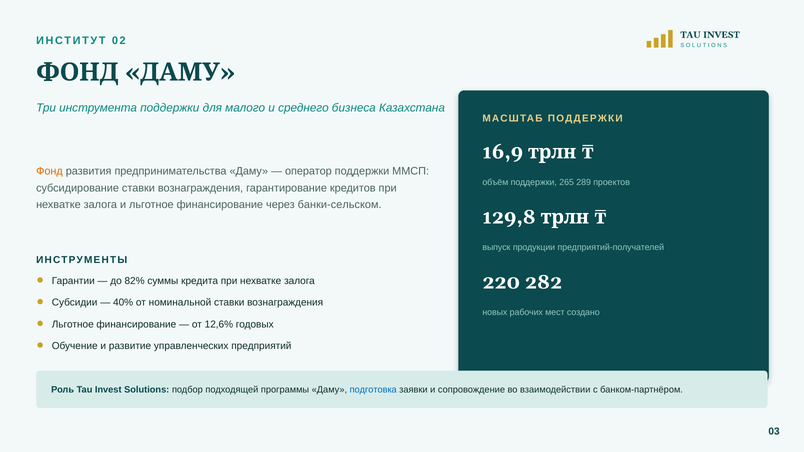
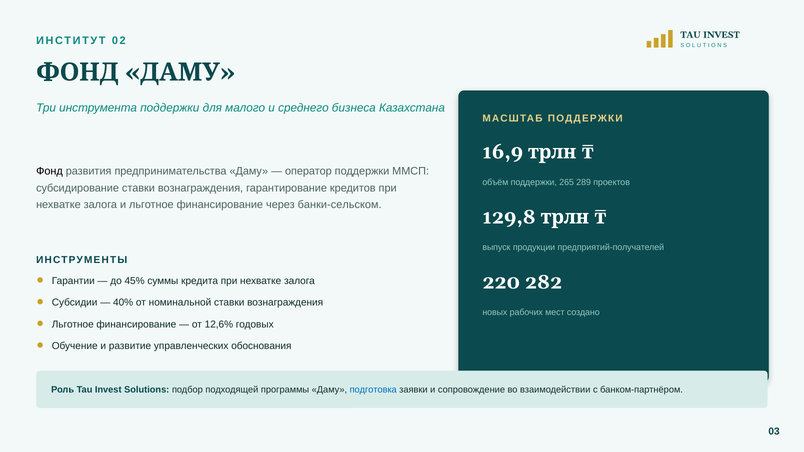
Фонд colour: orange -> black (49, 171)
82%: 82% -> 45% (135, 281)
предприятий: предприятий -> обоснования (261, 346)
